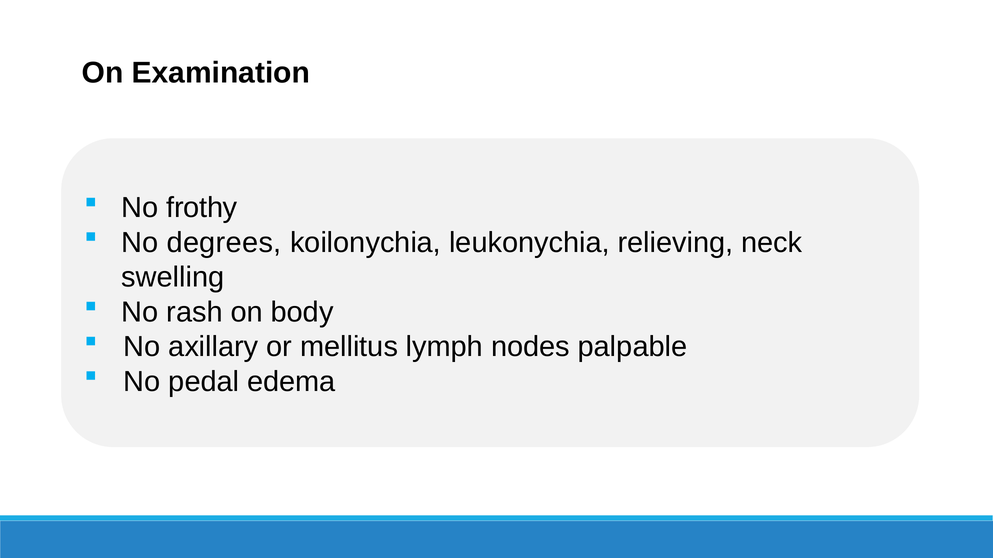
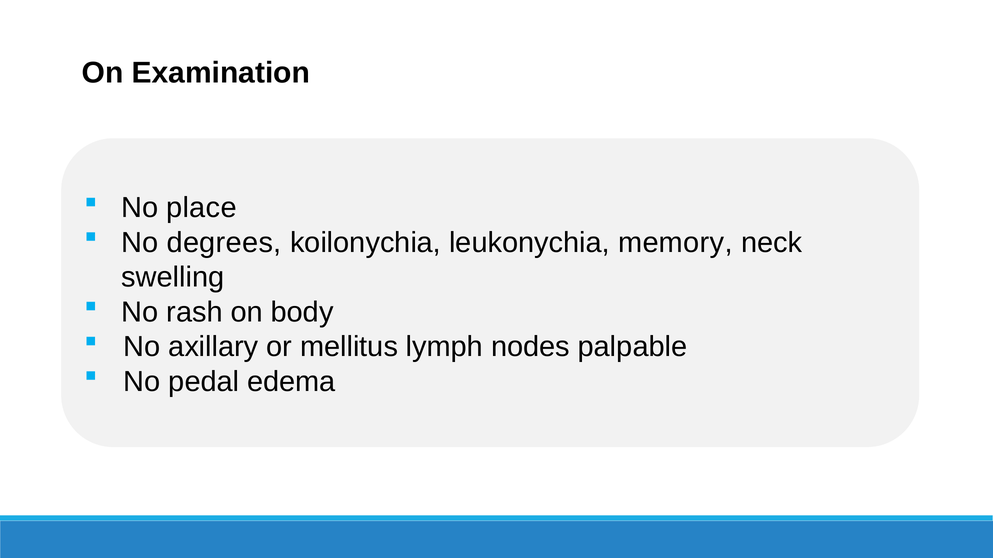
frothy: frothy -> place (202, 208)
relieving: relieving -> memory (675, 243)
